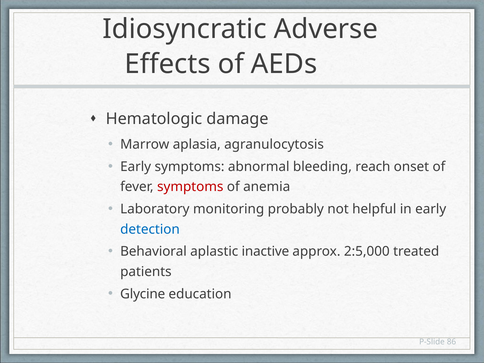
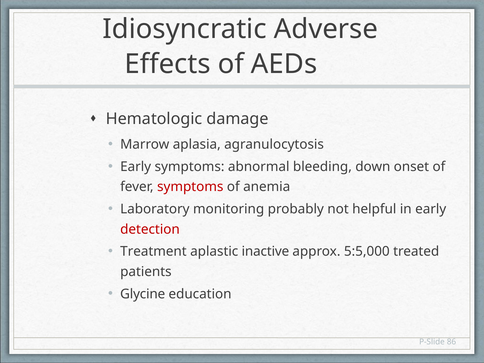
reach: reach -> down (373, 167)
detection colour: blue -> red (150, 229)
Behavioral: Behavioral -> Treatment (153, 252)
2:5,000: 2:5,000 -> 5:5,000 (367, 252)
